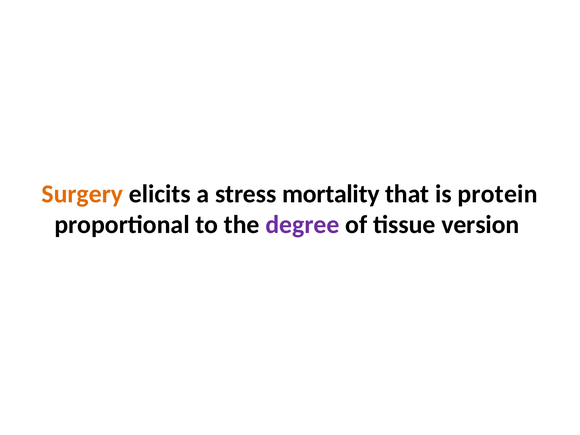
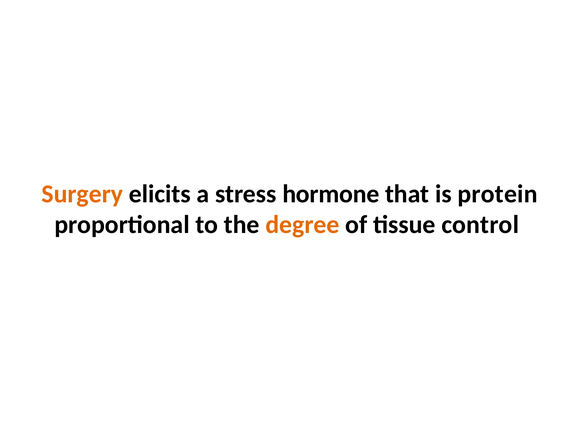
mortality: mortality -> hormone (331, 194)
degree colour: purple -> orange (302, 225)
version: version -> control (480, 225)
